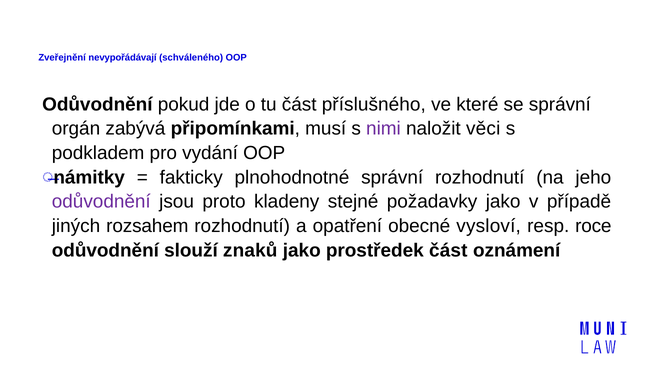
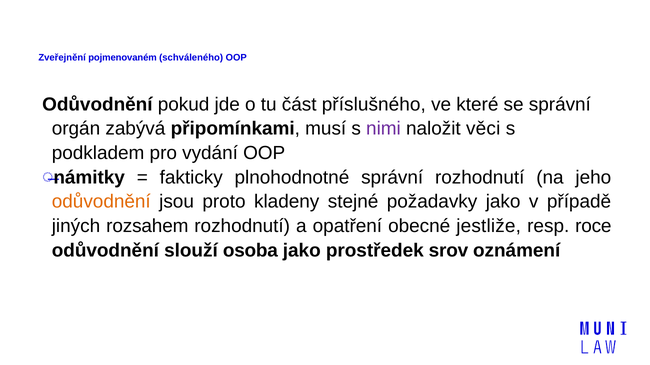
nevypořádávají: nevypořádávají -> pojmenovaném (123, 58)
odůvodnění colour: purple -> orange (101, 202)
vysloví: vysloví -> jestliže (489, 226)
znaků: znaků -> osoba (250, 251)
prostředek část: část -> srov (448, 251)
